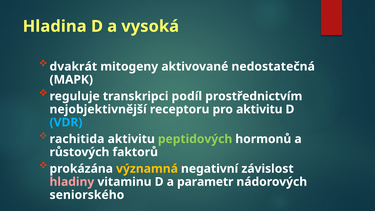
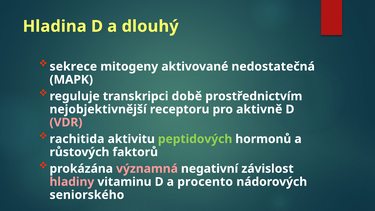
vysoká: vysoká -> dlouhý (150, 26)
dvakrát: dvakrát -> sekrece (73, 67)
podíl: podíl -> době (187, 96)
pro aktivitu: aktivitu -> aktivně (259, 109)
VDR colour: light blue -> pink (66, 122)
významná colour: yellow -> pink (147, 169)
parametr: parametr -> procento (205, 182)
